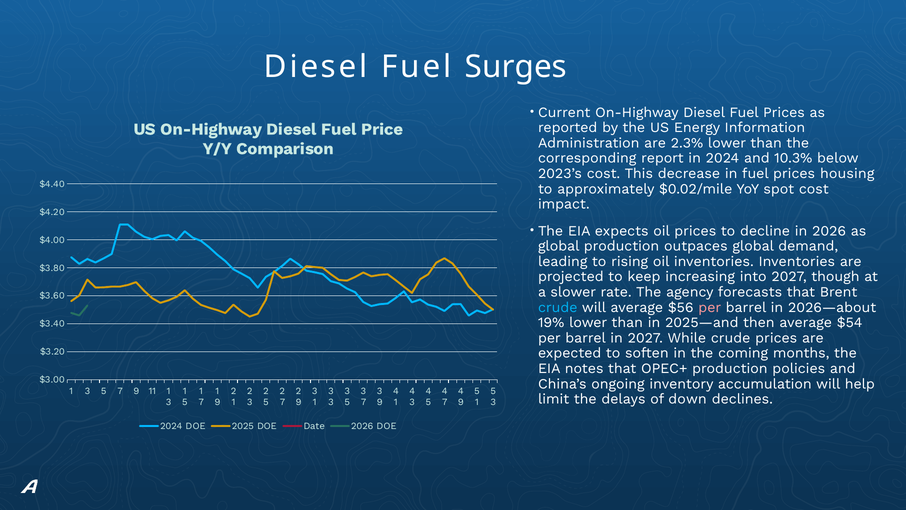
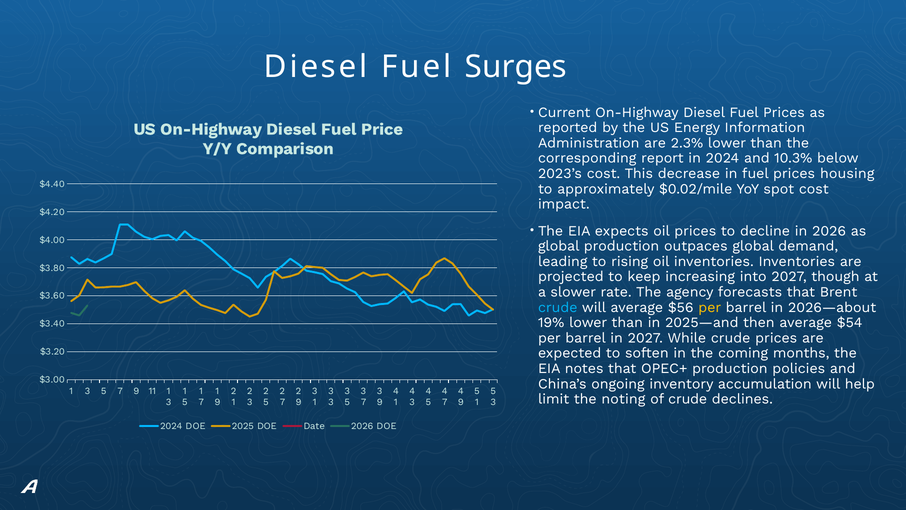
per colour: pink -> yellow (710, 307)
delays: delays -> noting (623, 399)
of down: down -> crude (688, 399)
